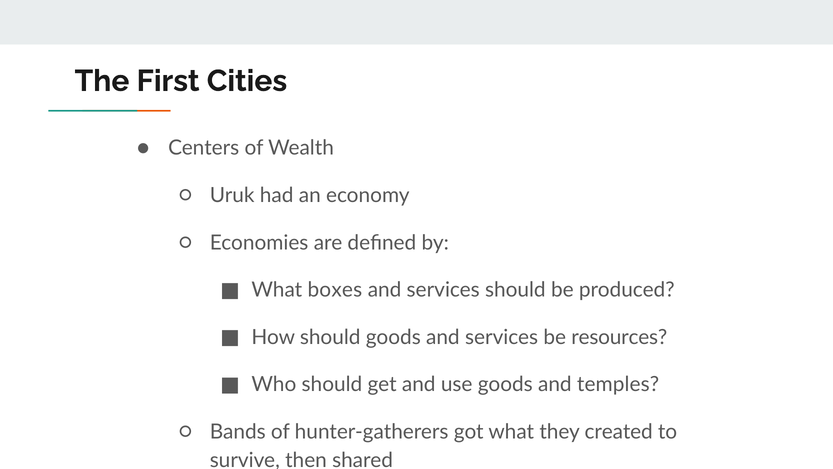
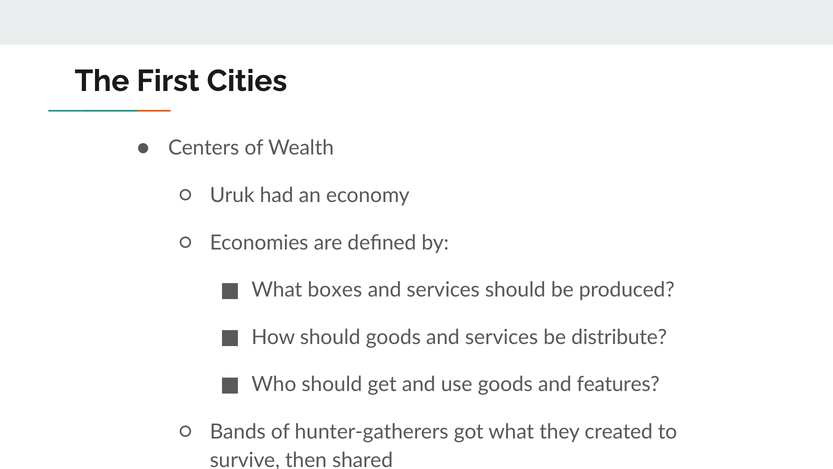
resources: resources -> distribute (619, 337)
temples: temples -> features (618, 384)
